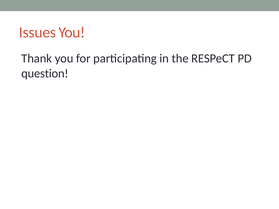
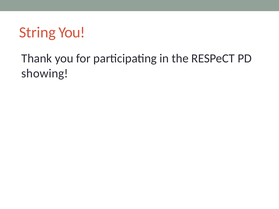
Issues: Issues -> String (37, 32)
question: question -> showing (45, 73)
